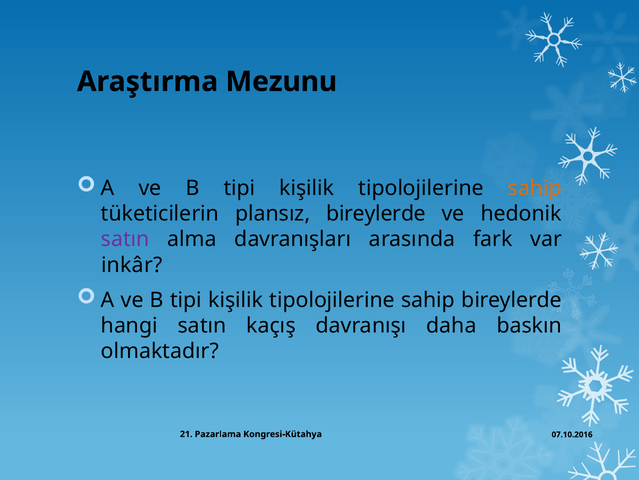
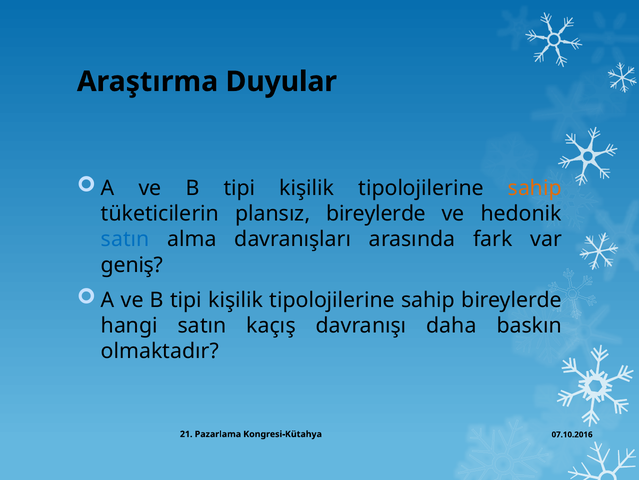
Mezunu: Mezunu -> Duyular (281, 81)
satın colour: purple -> blue (125, 239)
inkâr: inkâr -> geniş (132, 265)
